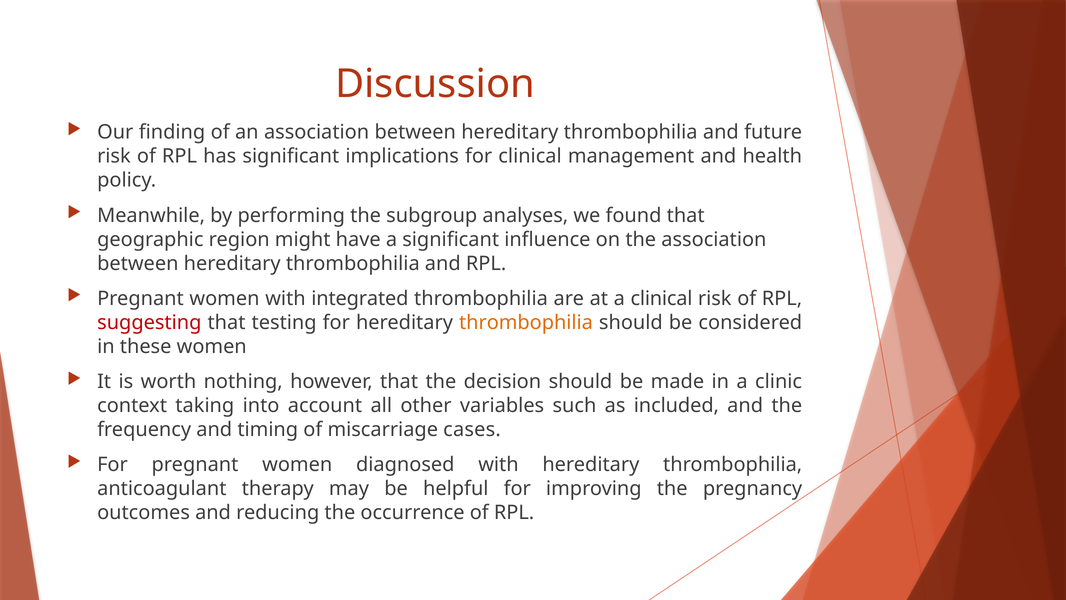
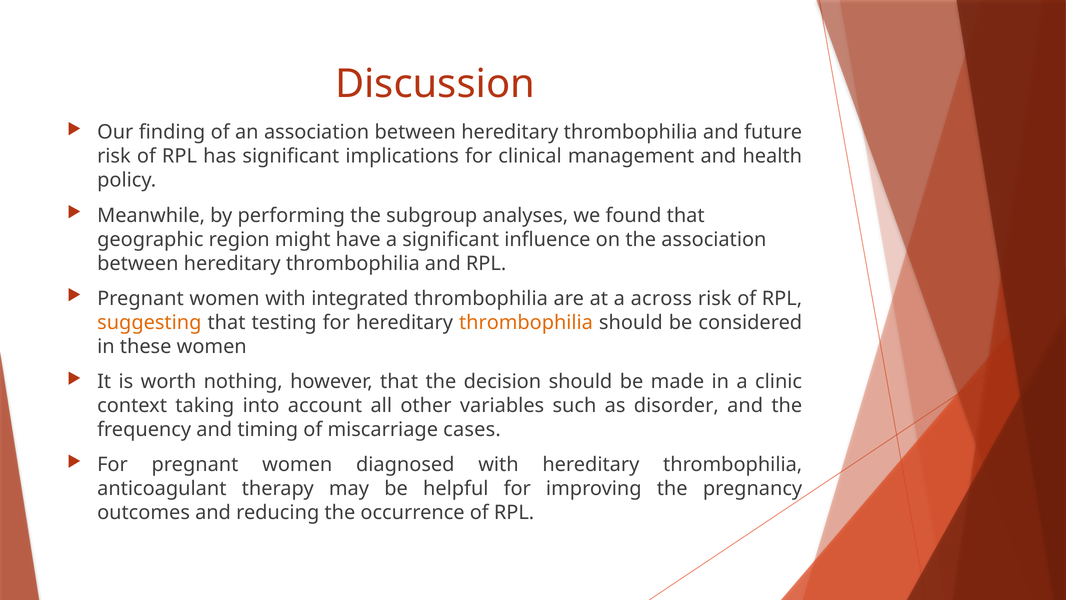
a clinical: clinical -> across (661, 298)
suggesting colour: red -> orange (149, 322)
included: included -> disorder (676, 405)
